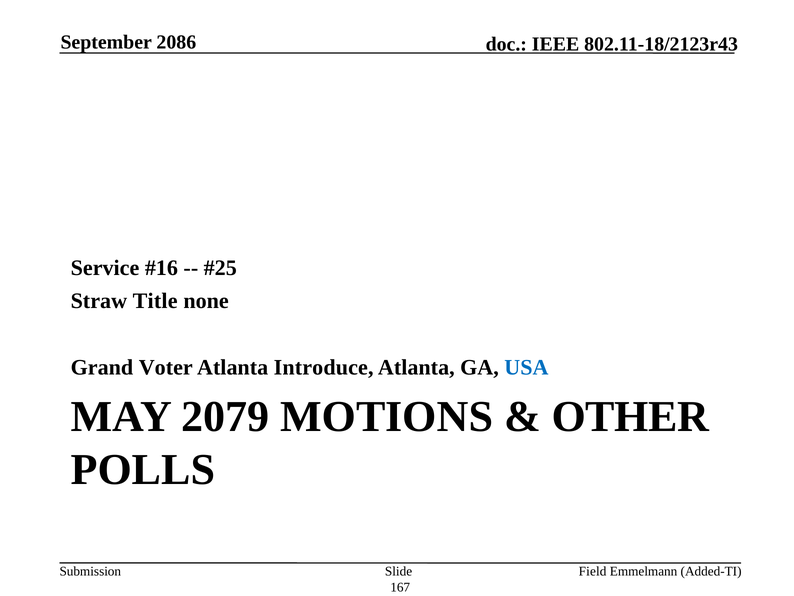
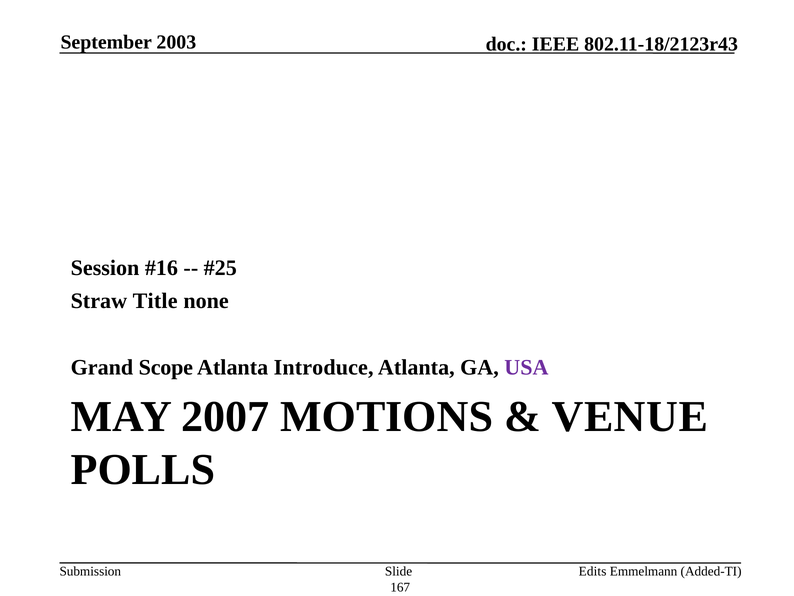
2086: 2086 -> 2003 (176, 42)
Service: Service -> Session (105, 268)
Voter: Voter -> Scope (166, 367)
USA colour: blue -> purple (526, 367)
2079: 2079 -> 2007 (225, 416)
OTHER: OTHER -> VENUE (630, 416)
Field: Field -> Edits (593, 571)
